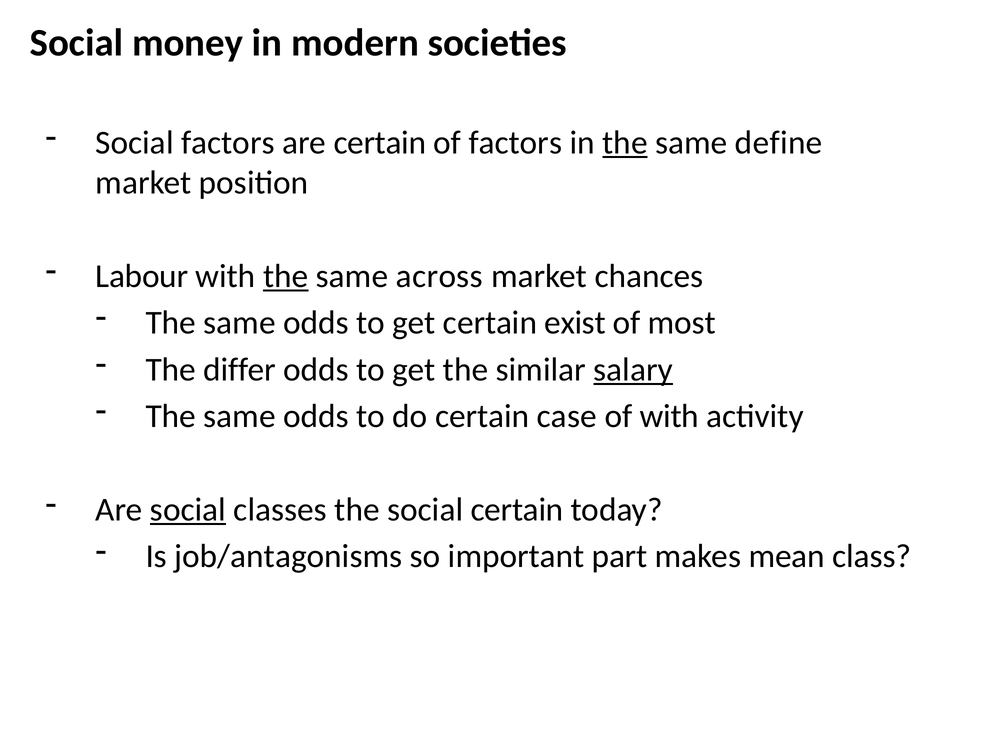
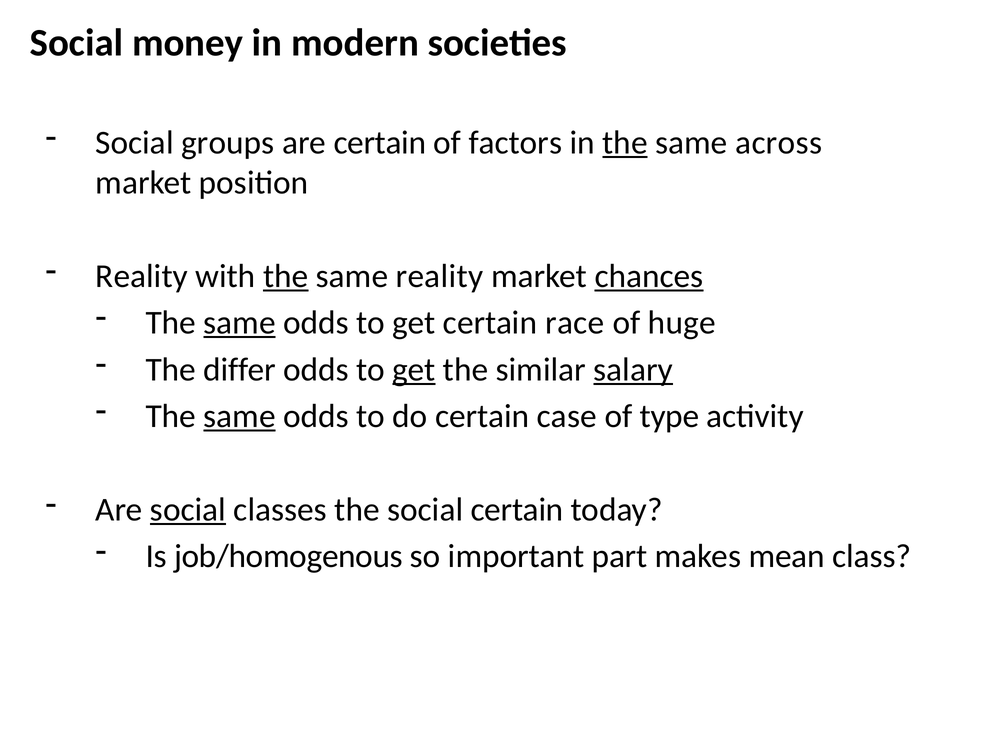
Social factors: factors -> groups (228, 143)
define: define -> across (779, 143)
Labour: Labour -> Reality (142, 276)
same across: across -> reality (439, 276)
chances underline: none -> present (649, 276)
same underline: none -> present (240, 323)
exist: exist -> race (575, 323)
most: most -> huge (682, 323)
get underline: none -> present (414, 369)
same underline: none -> present (240, 416)
of with: with -> type (669, 416)
job/antagonisms: job/antagonisms -> job/homogenous (289, 556)
